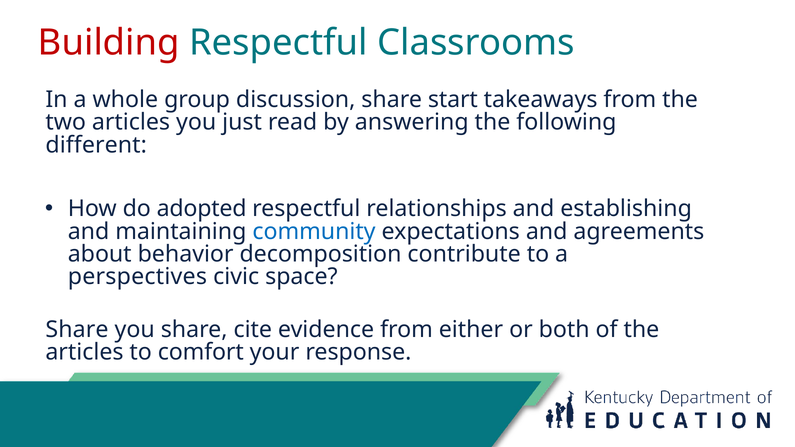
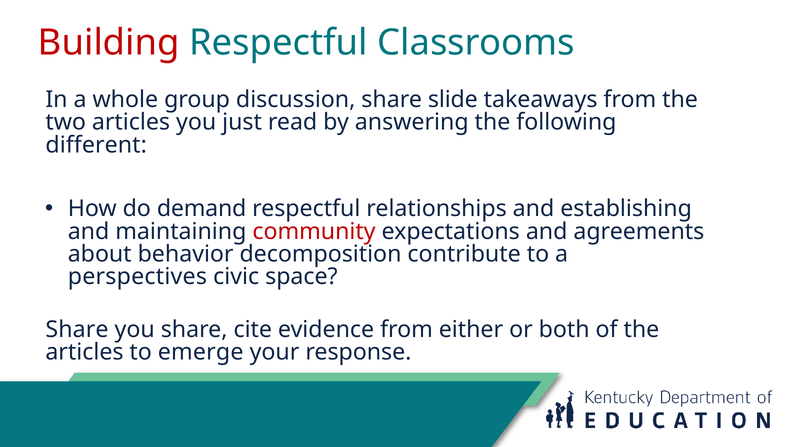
start: start -> slide (453, 100)
adopted: adopted -> demand (202, 209)
community colour: blue -> red (314, 231)
comfort: comfort -> emerge (201, 352)
